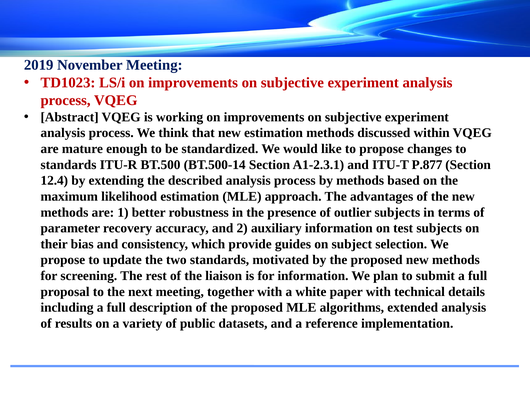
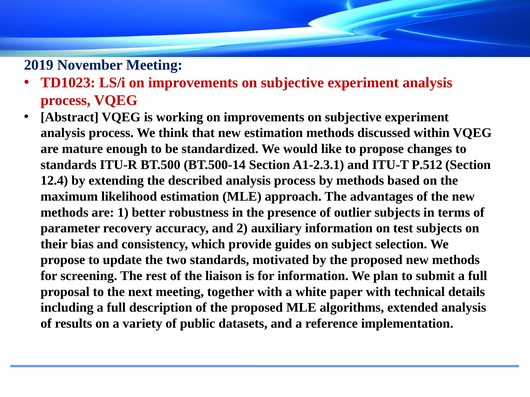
P.877: P.877 -> P.512 (427, 165)
